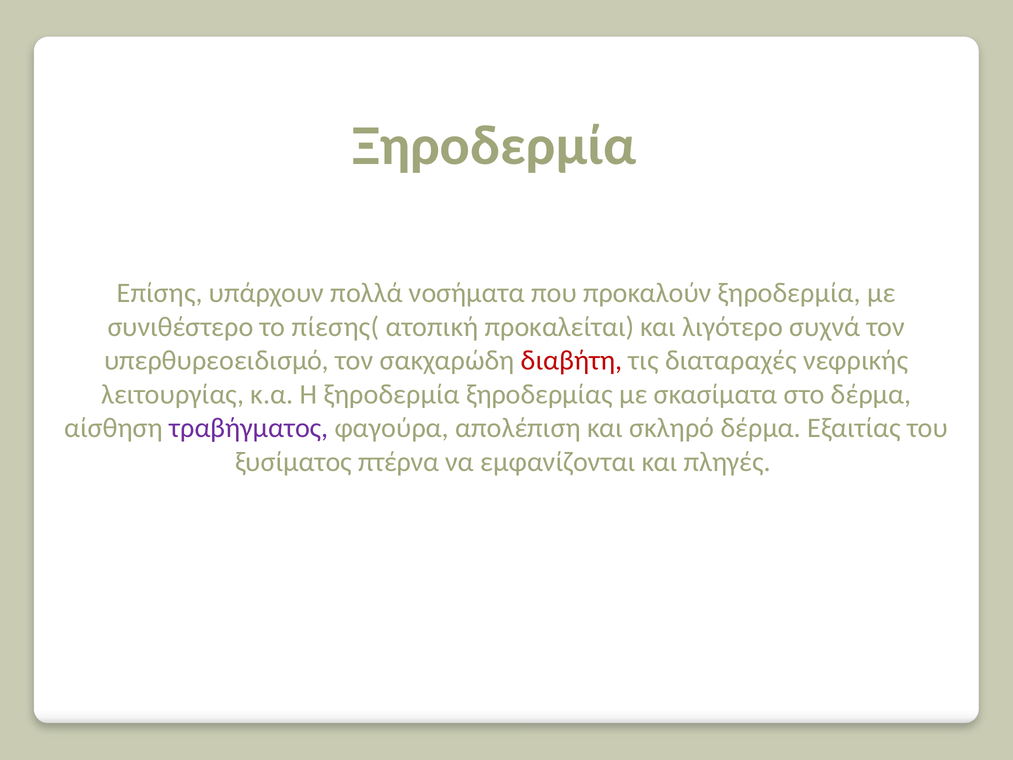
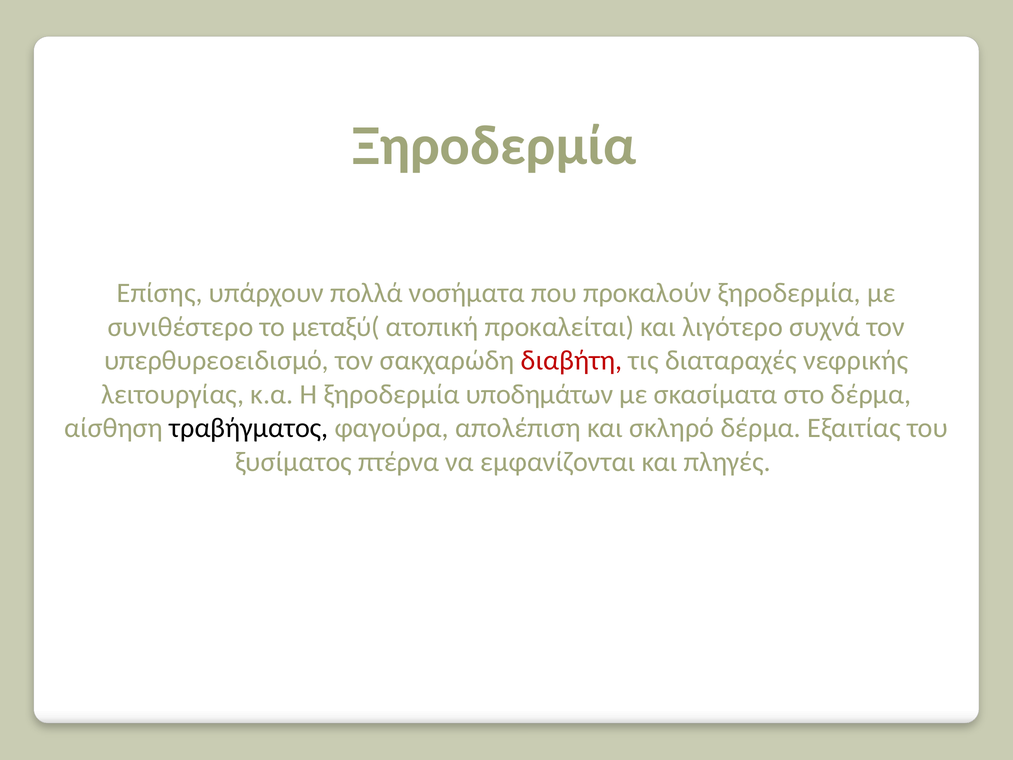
πίεσης(: πίεσης( -> μεταξύ( (336, 327)
ξηροδερμίας: ξηροδερμίας -> υποδημάτων (540, 394)
τραβήγματος colour: purple -> black (249, 428)
